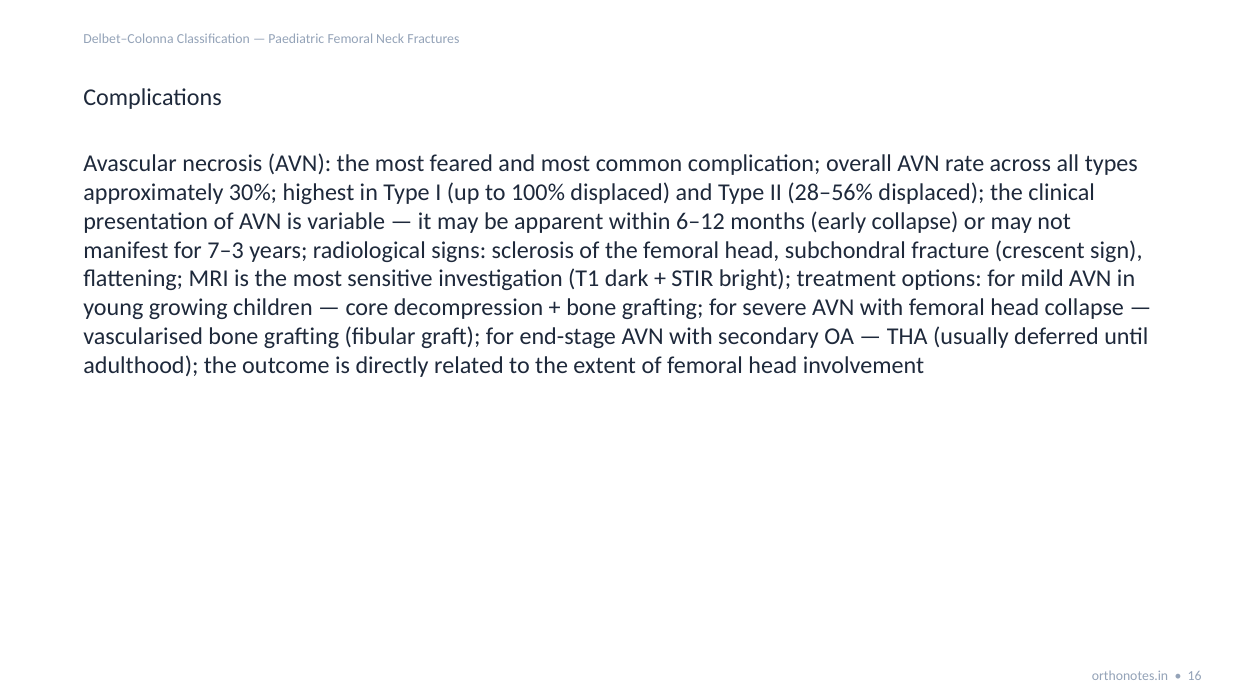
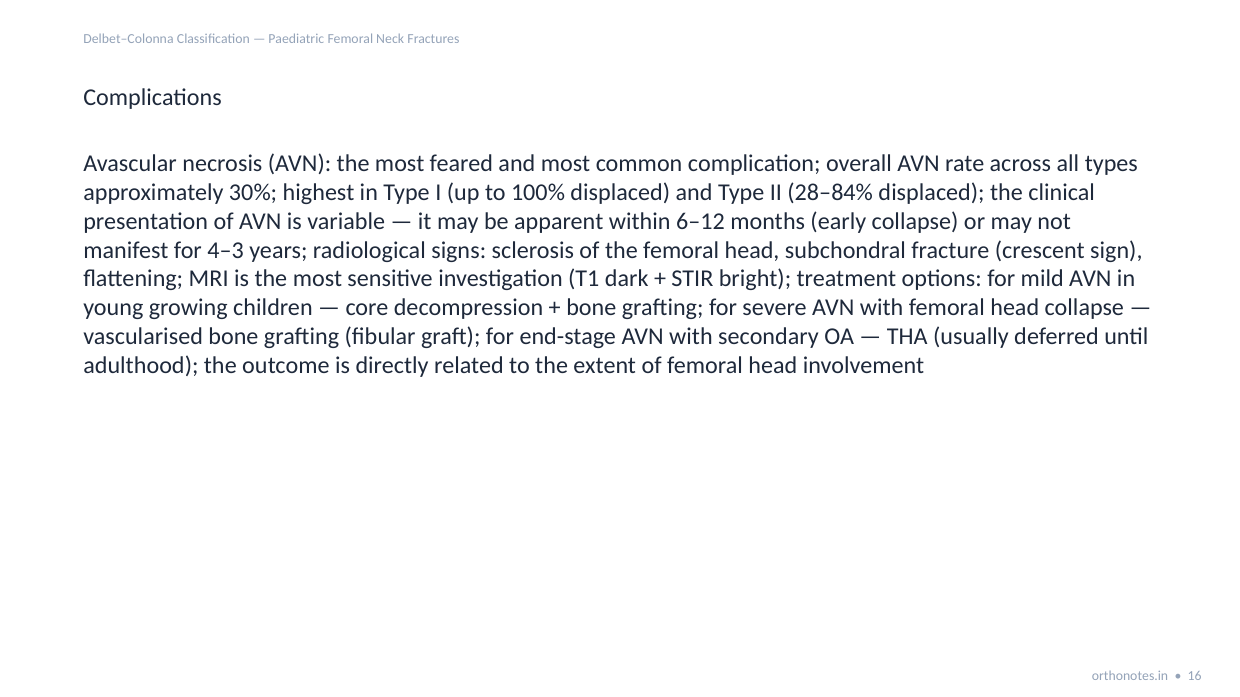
28–56%: 28–56% -> 28–84% (830, 192)
7–3: 7–3 -> 4–3 (226, 250)
